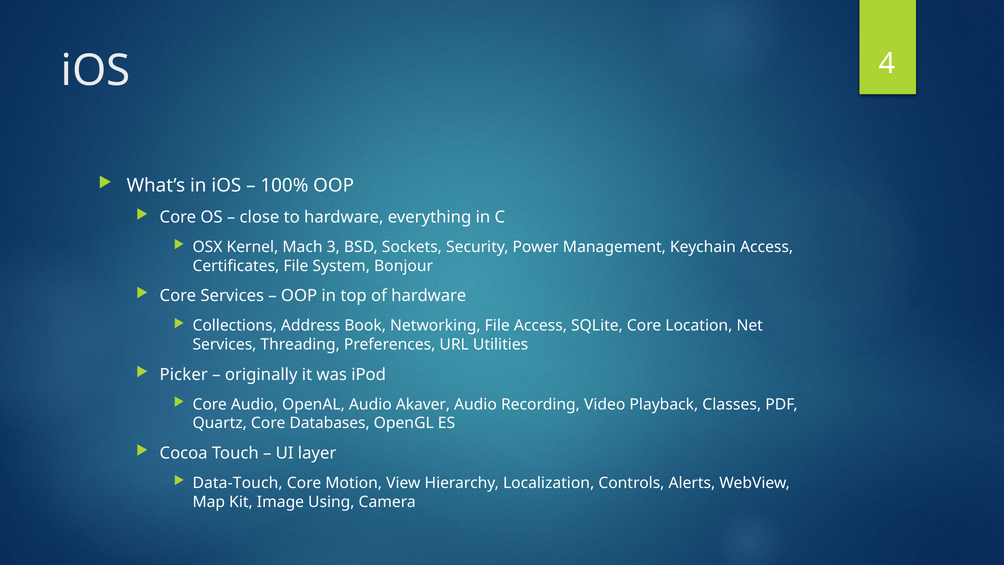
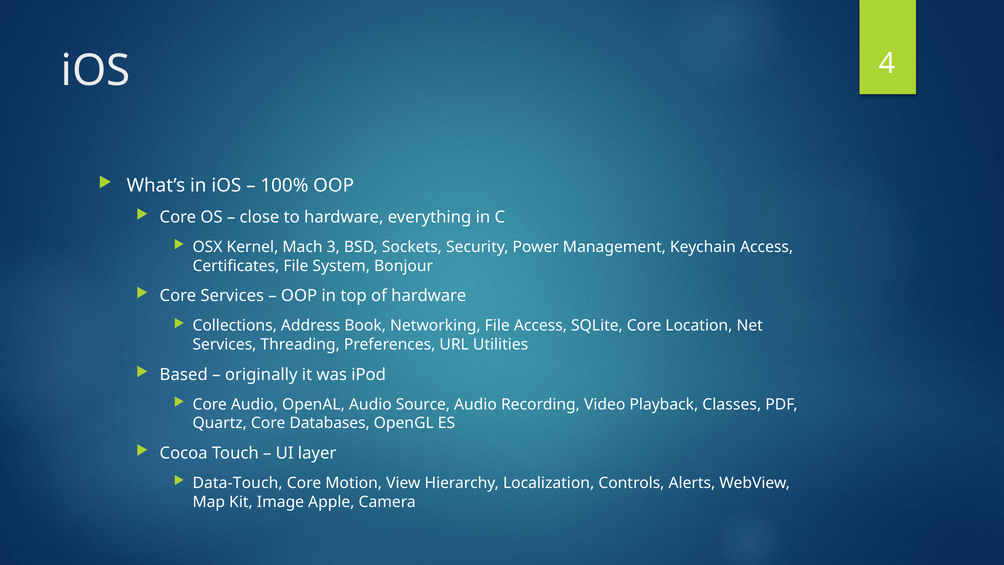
Picker: Picker -> Based (184, 374)
Akaver: Akaver -> Source (423, 404)
Using: Using -> Apple (331, 502)
